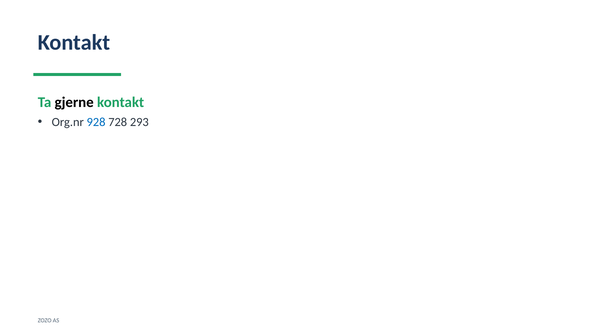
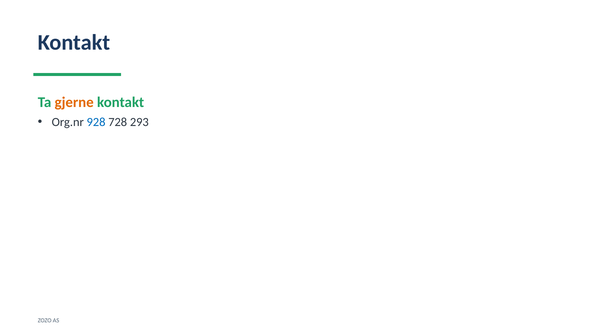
gjerne colour: black -> orange (74, 102)
